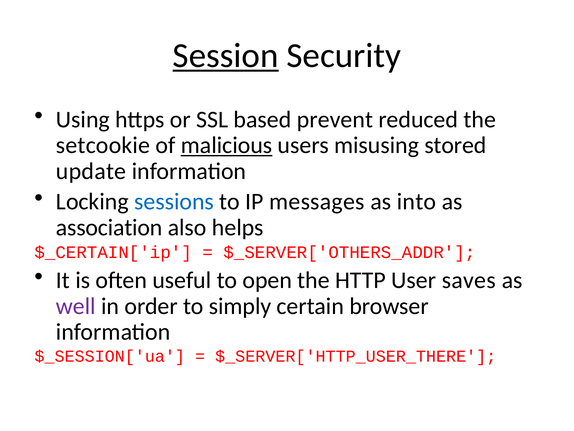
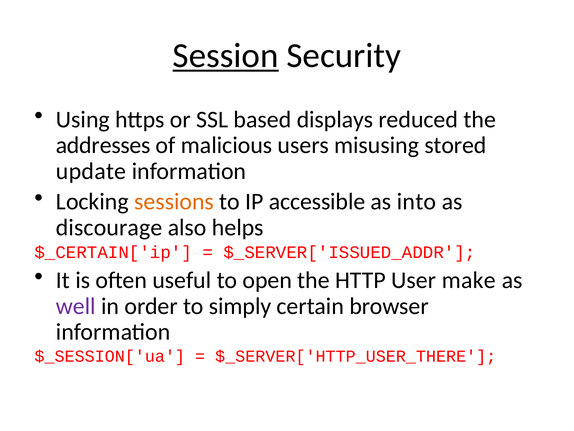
prevent: prevent -> displays (335, 119)
setcookie: setcookie -> addresses (103, 145)
malicious underline: present -> none (227, 145)
sessions colour: blue -> orange (174, 201)
messages: messages -> accessible (317, 201)
association: association -> discourage (109, 227)
$_SERVER['OTHERS_ADDR: $_SERVER['OTHERS_ADDR -> $_SERVER['ISSUED_ADDR (349, 252)
saves: saves -> make (469, 280)
